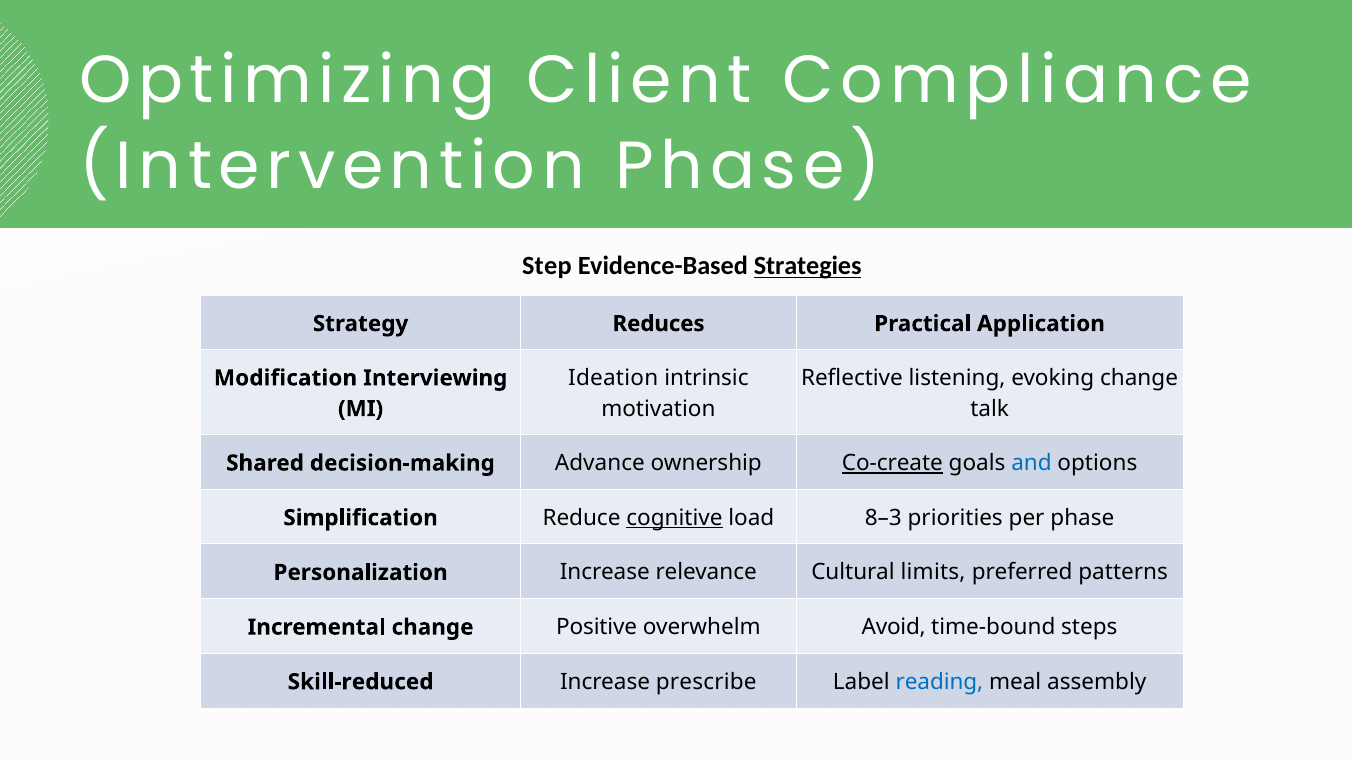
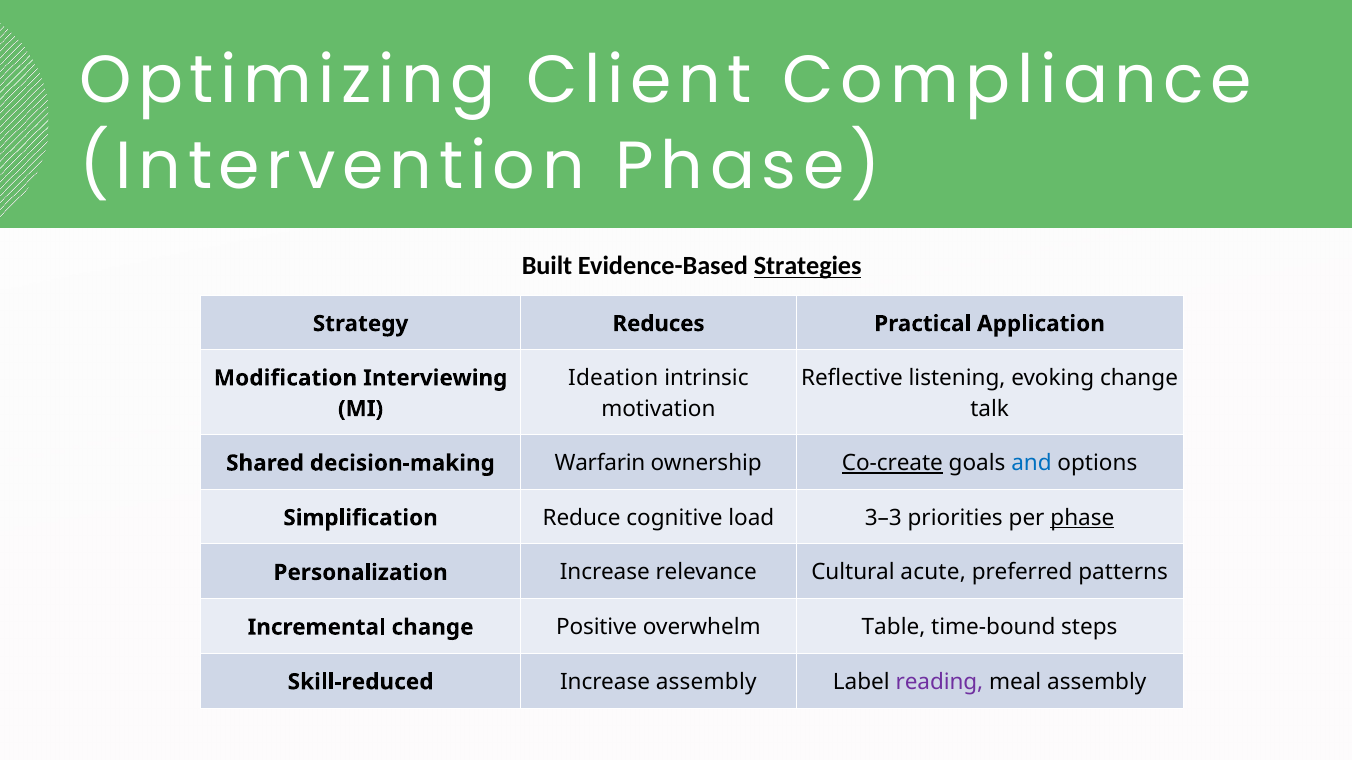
Step: Step -> Built (547, 266)
Advance: Advance -> Warfarin (600, 463)
cognitive underline: present -> none (674, 518)
8–3: 8–3 -> 3–3 (883, 518)
phase underline: none -> present (1082, 518)
limits: limits -> acute (933, 573)
Avoid: Avoid -> Table (894, 628)
Increase prescribe: prescribe -> assembly (706, 682)
reading colour: blue -> purple (939, 682)
